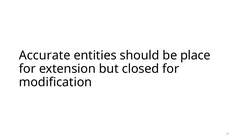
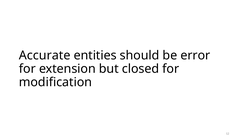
place: place -> error (195, 55)
